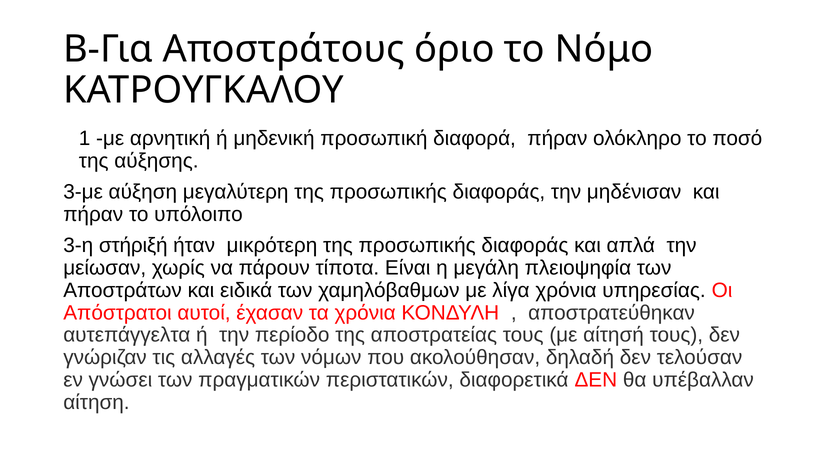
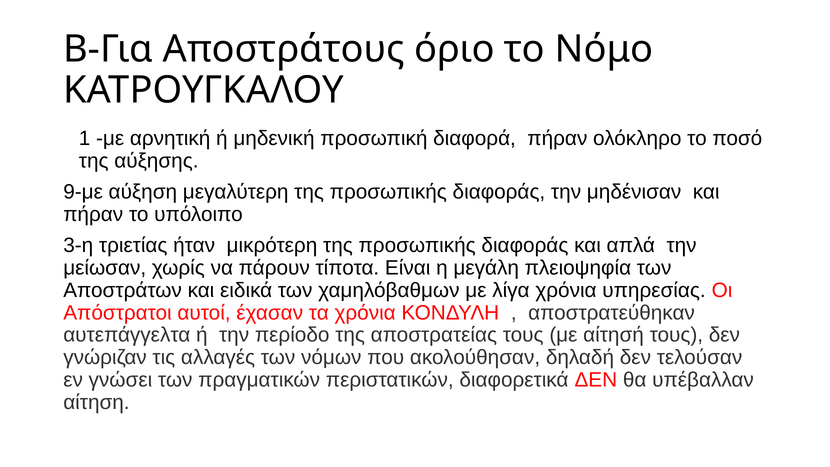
3-με: 3-με -> 9-με (83, 192)
στήριξή: στήριξή -> τριετίας (133, 245)
